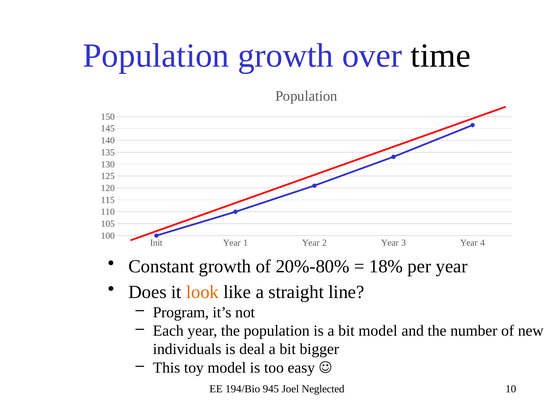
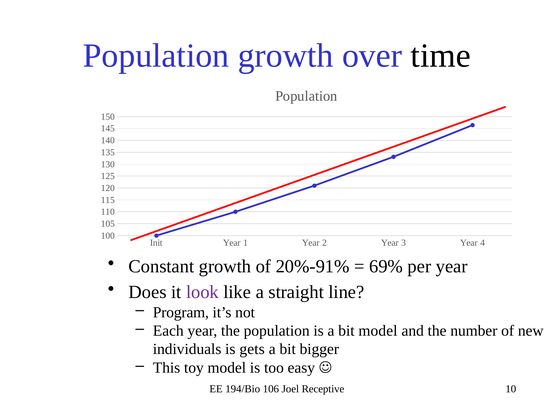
20%-80%: 20%-80% -> 20%-91% (313, 266)
18%: 18% -> 69% (386, 266)
look colour: orange -> purple (202, 292)
deal: deal -> gets (252, 349)
945: 945 -> 106 (271, 389)
Neglected: Neglected -> Receptive (323, 389)
